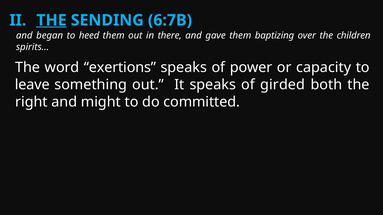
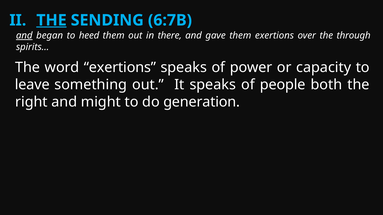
and underline: none -> present (24, 36)
them baptizing: baptizing -> exertions (274, 36)
children: children -> through (354, 36)
girded: girded -> people (283, 85)
committed: committed -> generation (202, 102)
